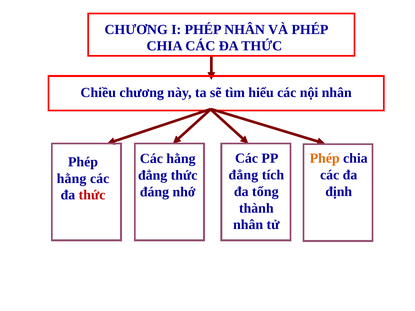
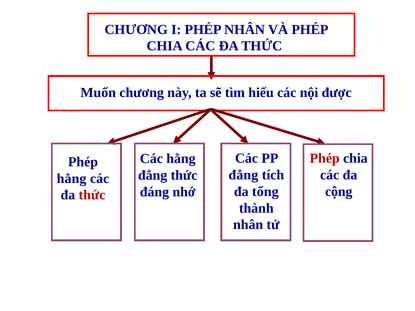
Chiều: Chiều -> Muốn (98, 93)
nội nhân: nhân -> được (337, 93)
Phép colour: orange -> red (325, 159)
định: định -> cộng (339, 192)
